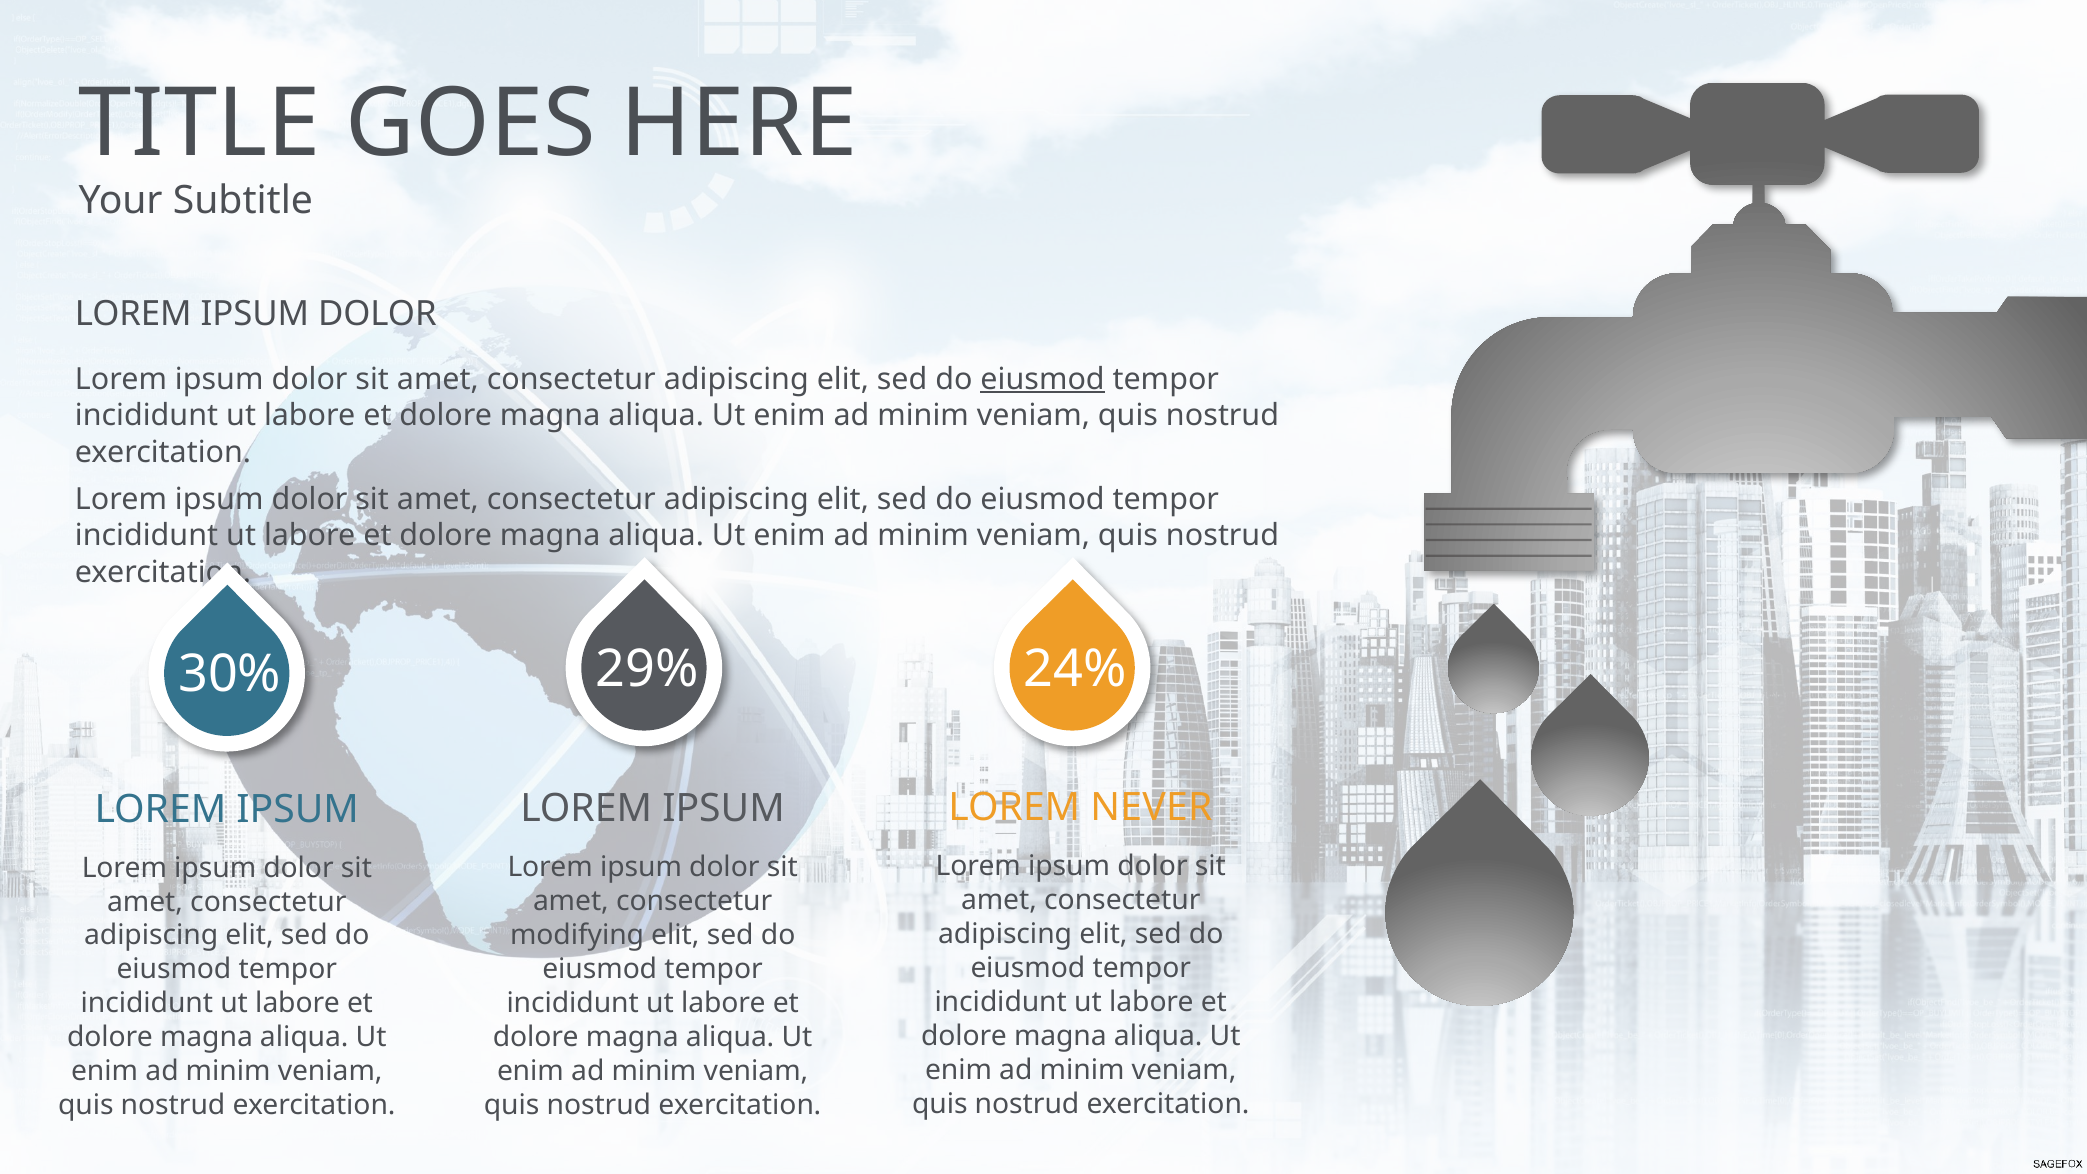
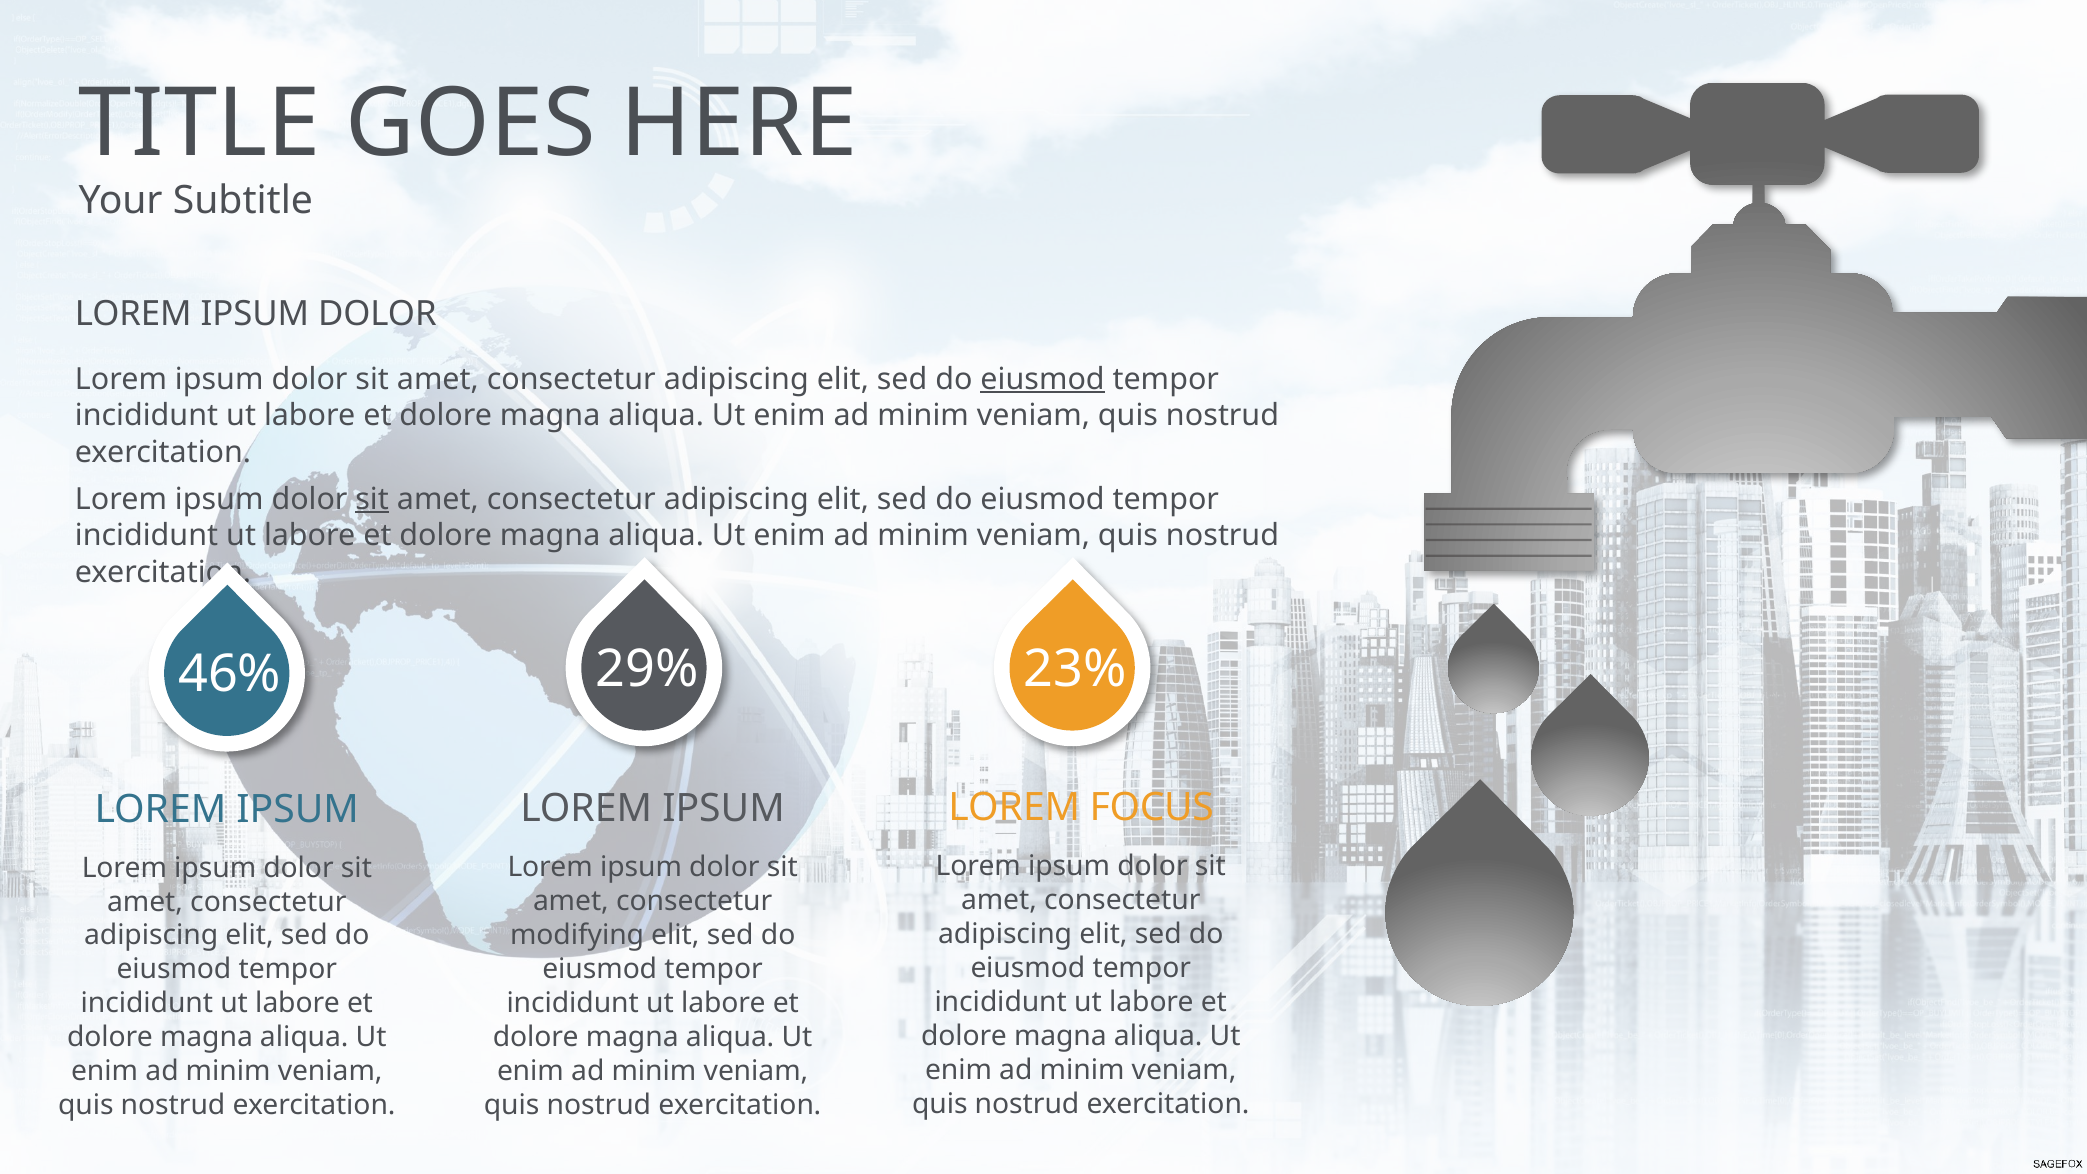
sit underline: none -> present (372, 499)
30%: 30% -> 46% (230, 674)
24%: 24% -> 23% (1075, 669)
NEVER: NEVER -> FOCUS (1152, 808)
